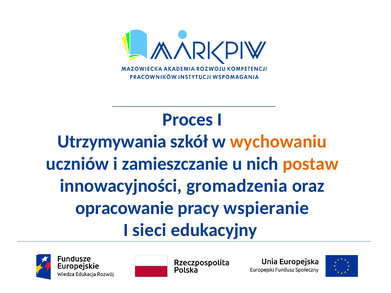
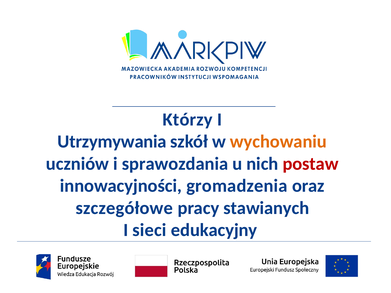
Proces: Proces -> Którzy (188, 120)
zamieszczanie: zamieszczanie -> sprawozdania (175, 164)
postaw colour: orange -> red (311, 164)
opracowanie: opracowanie -> szczegółowe (124, 208)
wspieranie: wspieranie -> stawianych (266, 208)
